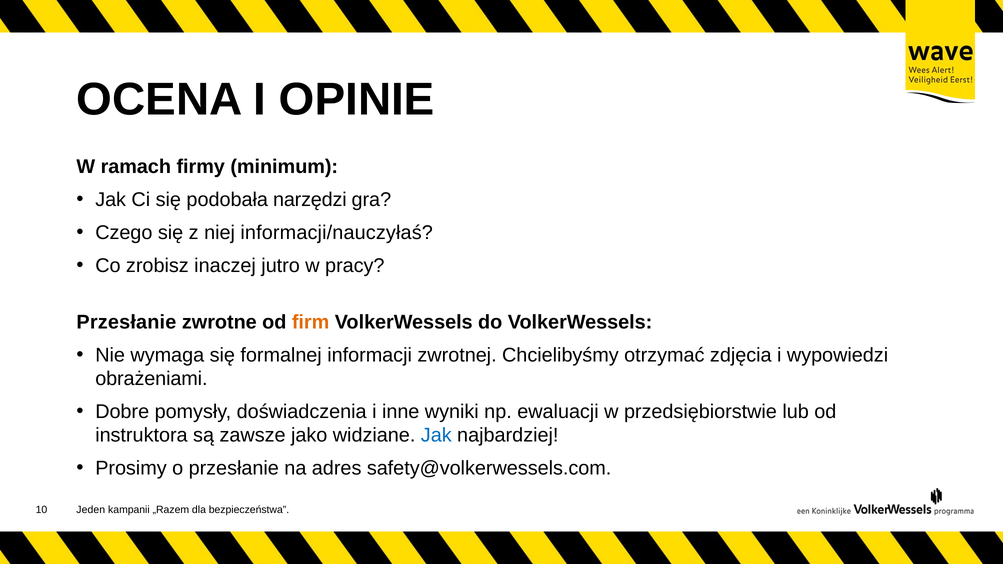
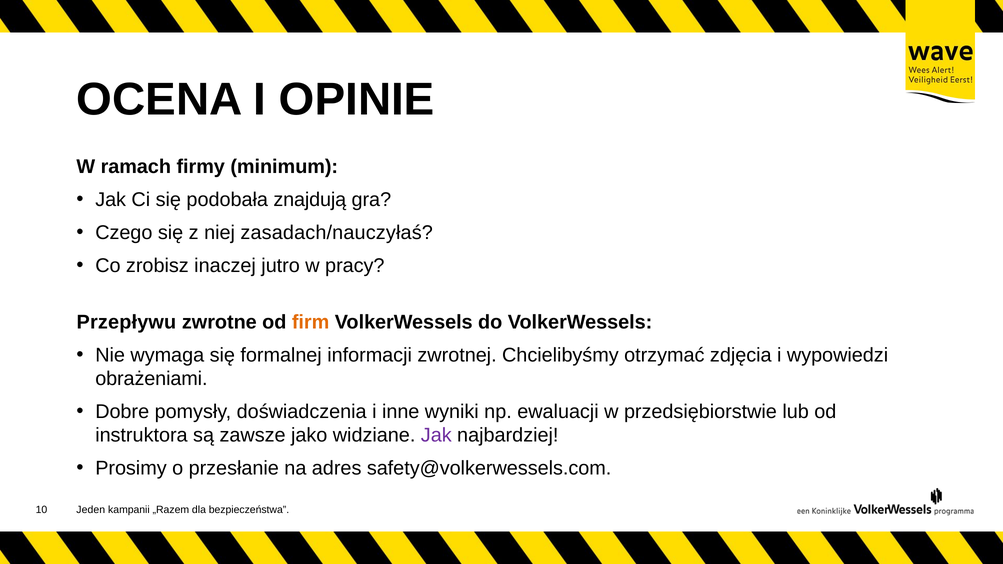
narzędzi: narzędzi -> znajdują (310, 200)
informacji/nauczyłaś: informacji/nauczyłaś -> zasadach/nauczyłaś (337, 233)
Przesłanie: Przesłanie -> Przepływu (126, 322)
Jak colour: blue -> purple (436, 435)
